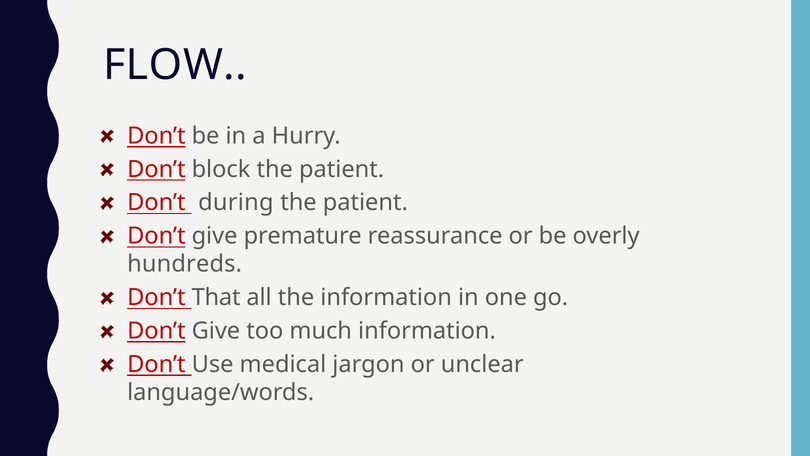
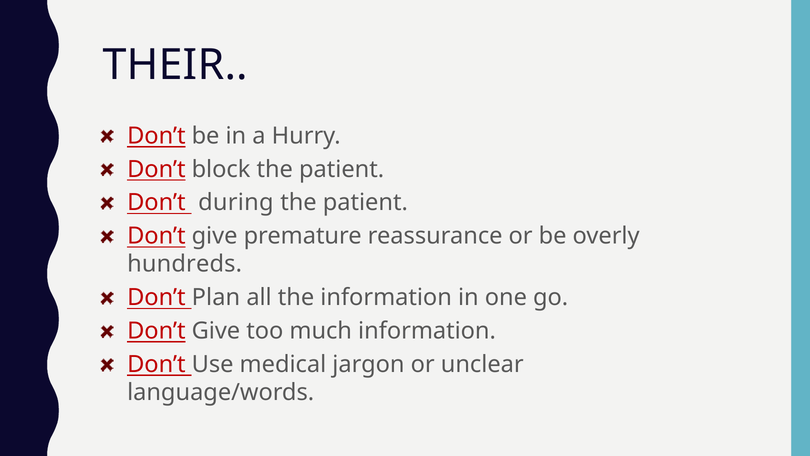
FLOW: FLOW -> THEIR (175, 65)
That: That -> Plan (216, 297)
